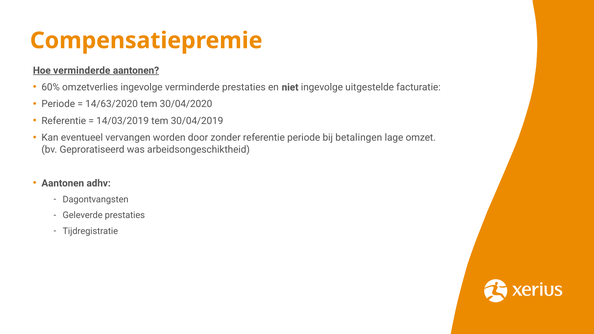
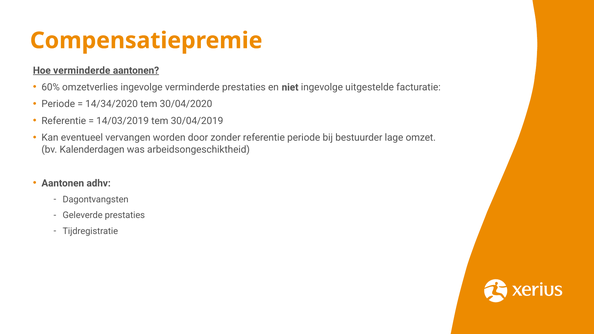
14/63/2020: 14/63/2020 -> 14/34/2020 (112, 104)
betalingen: betalingen -> bestuurder (359, 138)
Geproratiseerd: Geproratiseerd -> Kalenderdagen (92, 150)
